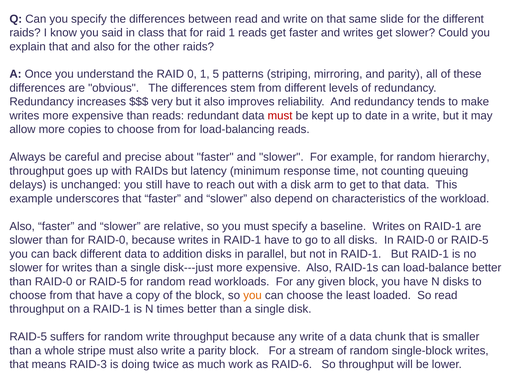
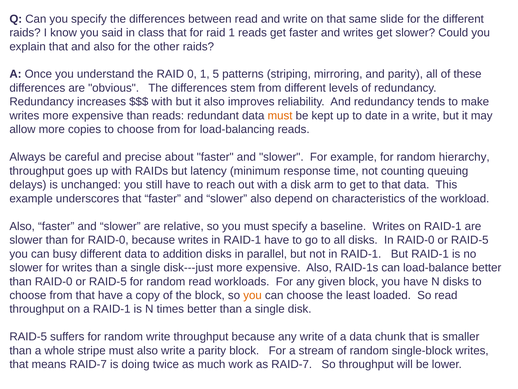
very: very -> with (162, 102)
must colour: red -> orange (280, 116)
back: back -> busy (65, 254)
means RAID-3: RAID-3 -> RAID-7 (88, 364)
as RAID-6: RAID-6 -> RAID-7 (292, 364)
